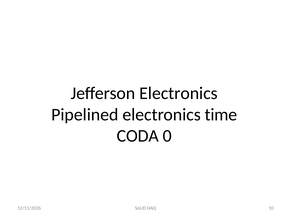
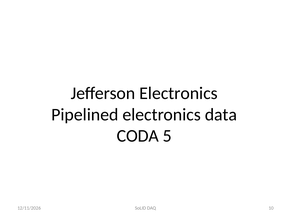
time: time -> data (221, 115)
0: 0 -> 5 (167, 136)
